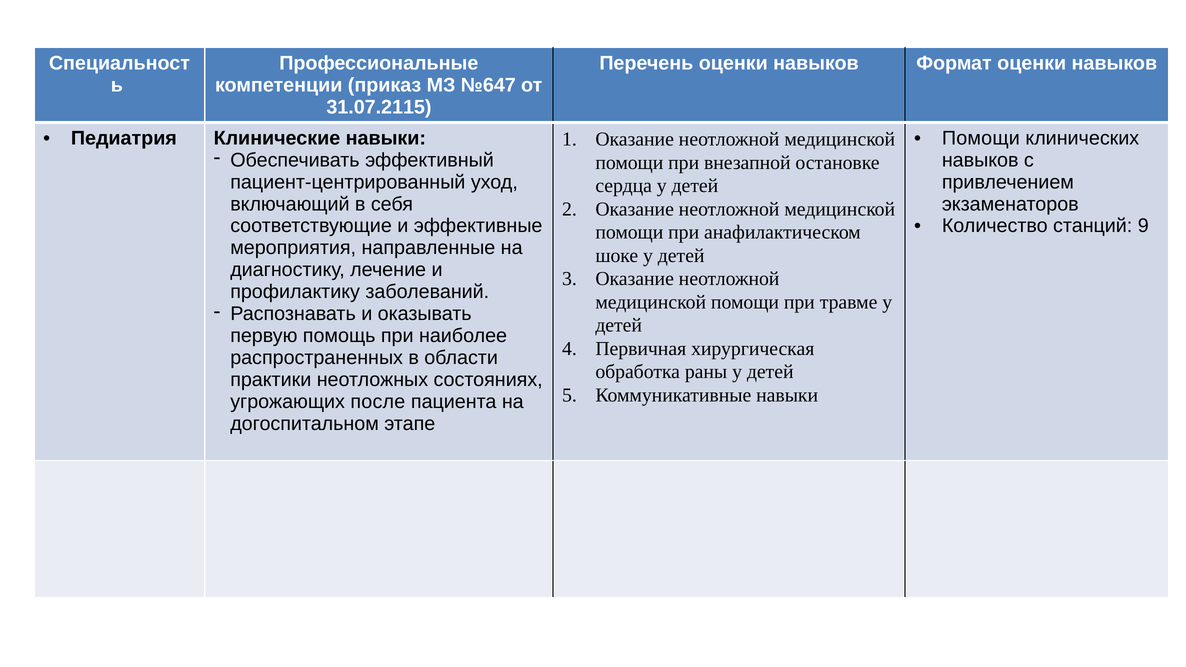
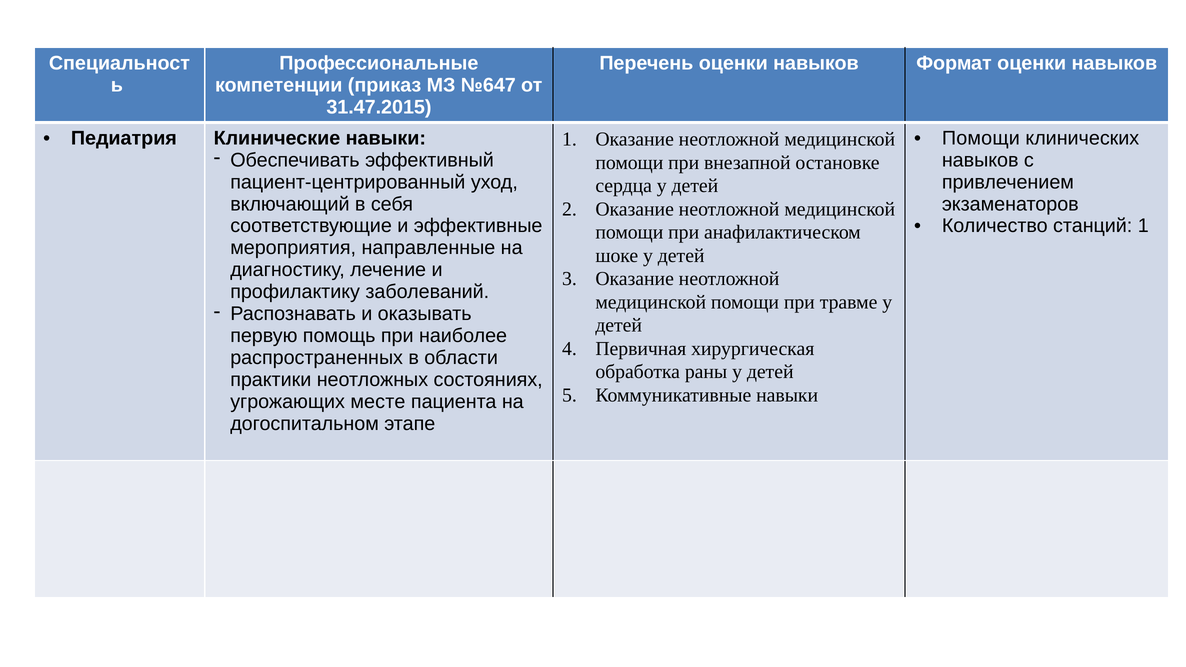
31.07.2115: 31.07.2115 -> 31.47.2015 (379, 107)
станций 9: 9 -> 1 (1143, 226)
после: после -> месте (378, 402)
